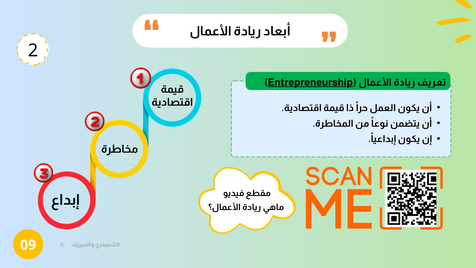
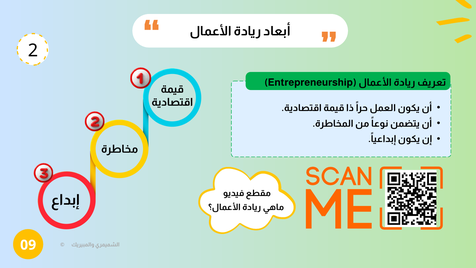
Entrepreneurship underline: present -> none (310, 82)
